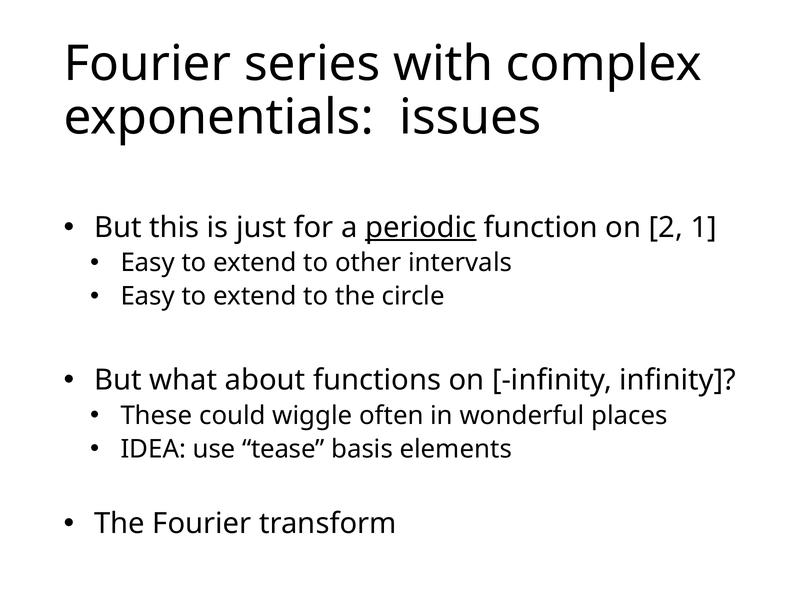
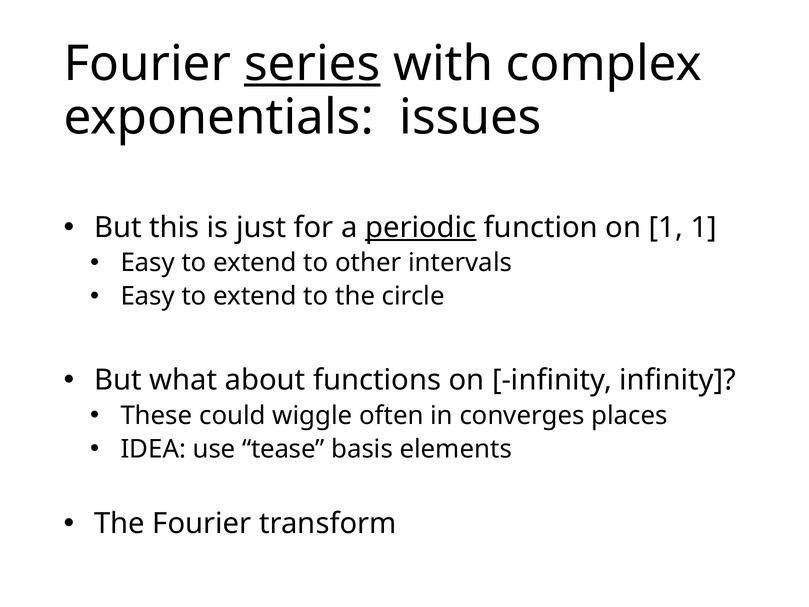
series underline: none -> present (312, 64)
on 2: 2 -> 1 (666, 227)
wonderful: wonderful -> converges (522, 415)
